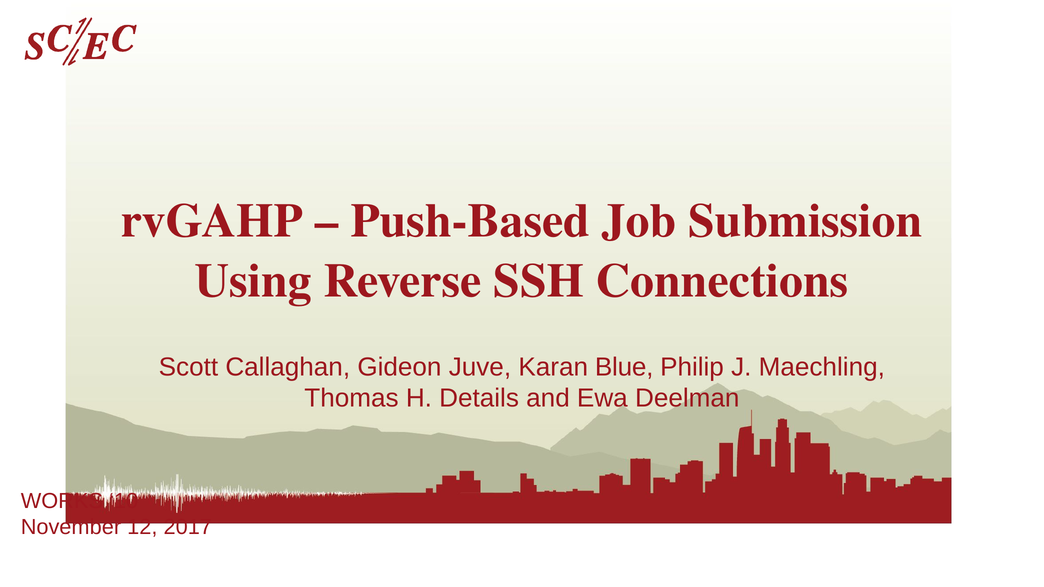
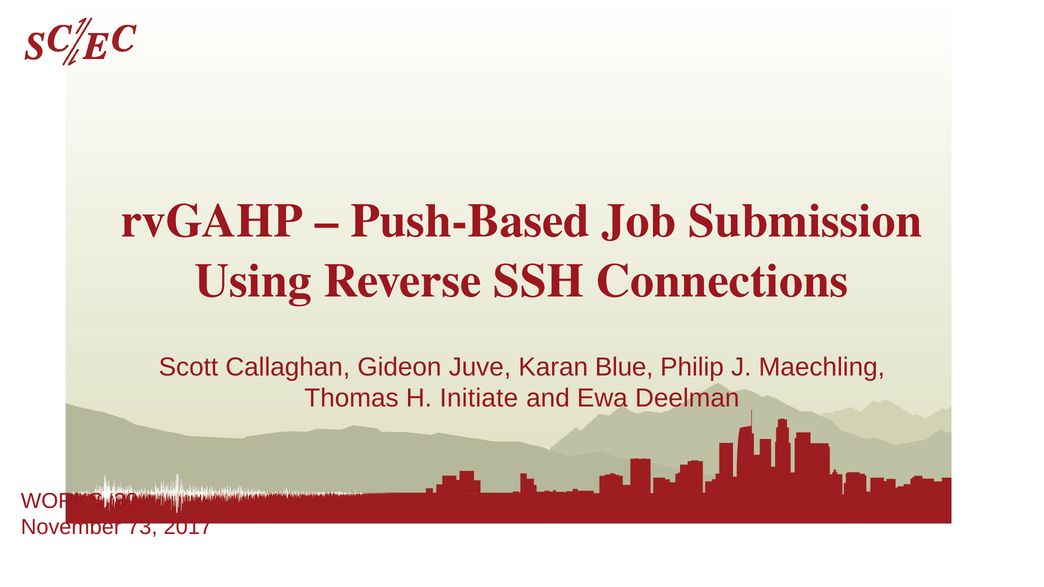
Details: Details -> Initiate (479, 399)
10: 10 -> 39 (124, 501)
12: 12 -> 73 (142, 528)
